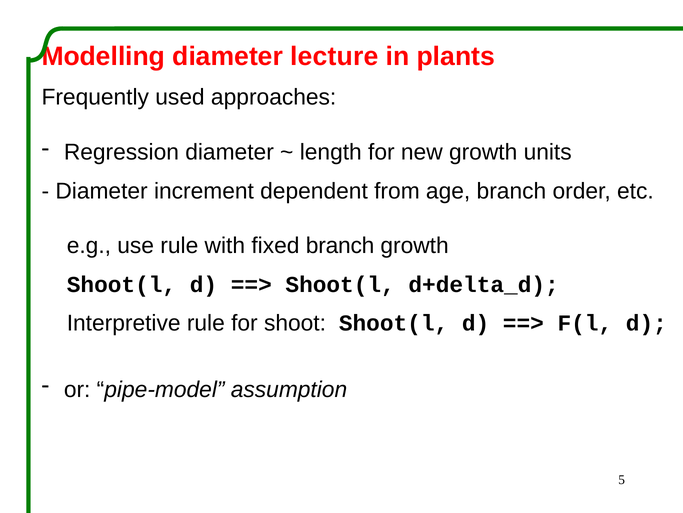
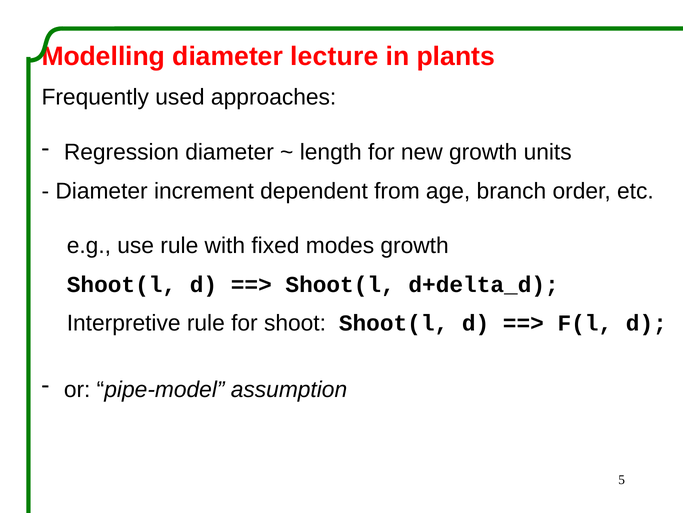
fixed branch: branch -> modes (340, 245)
